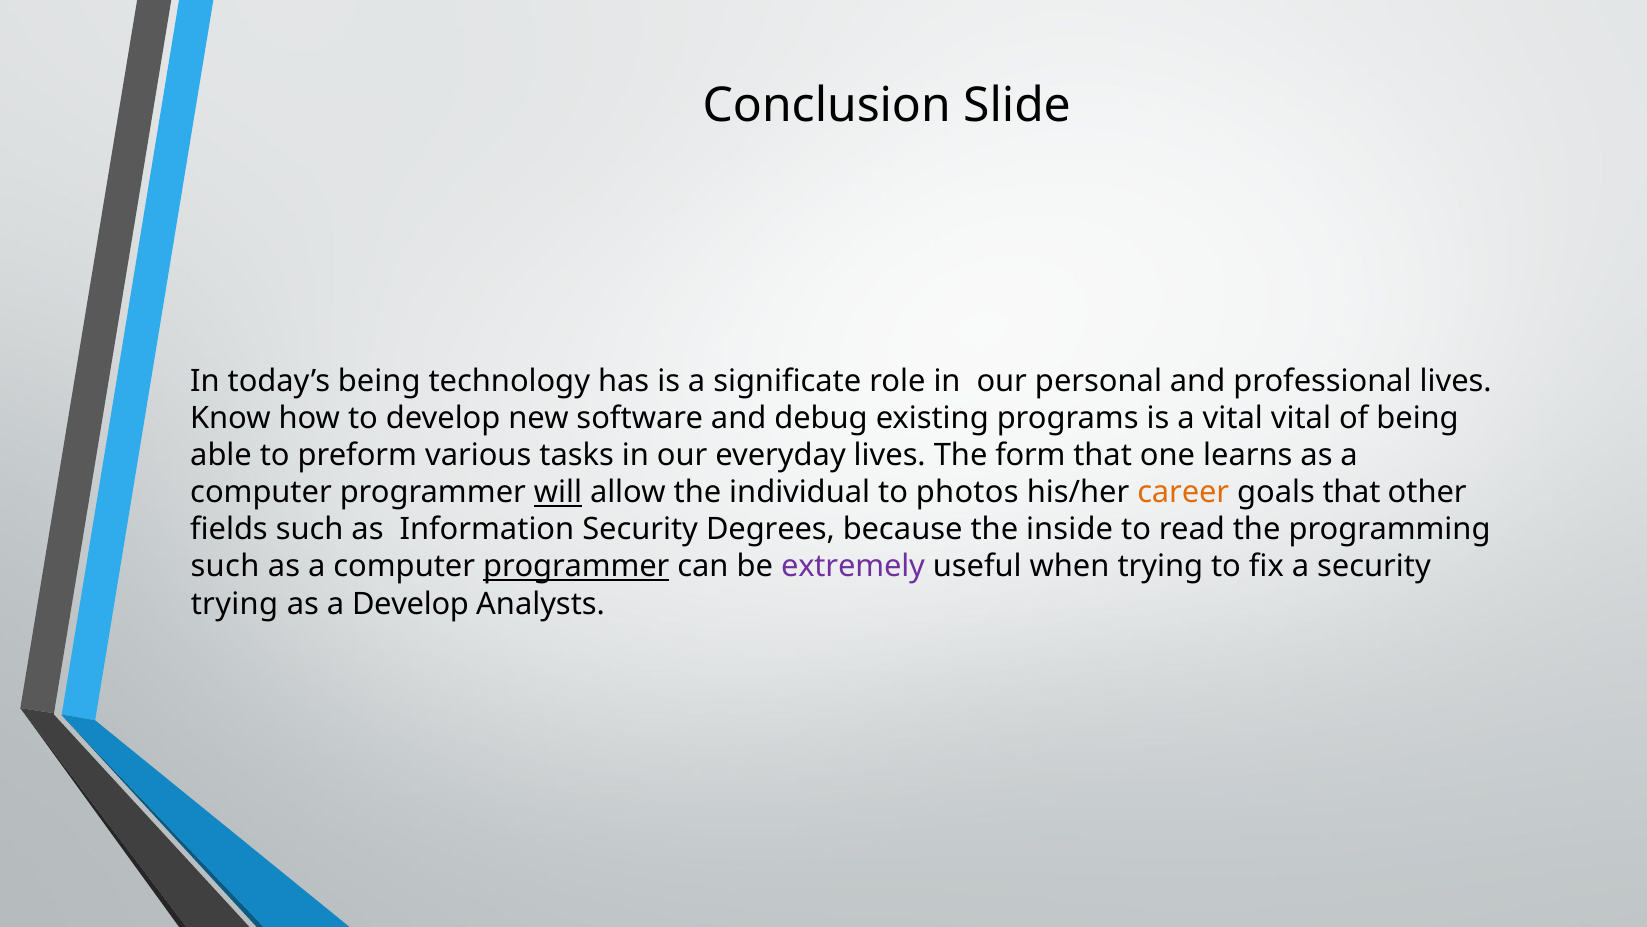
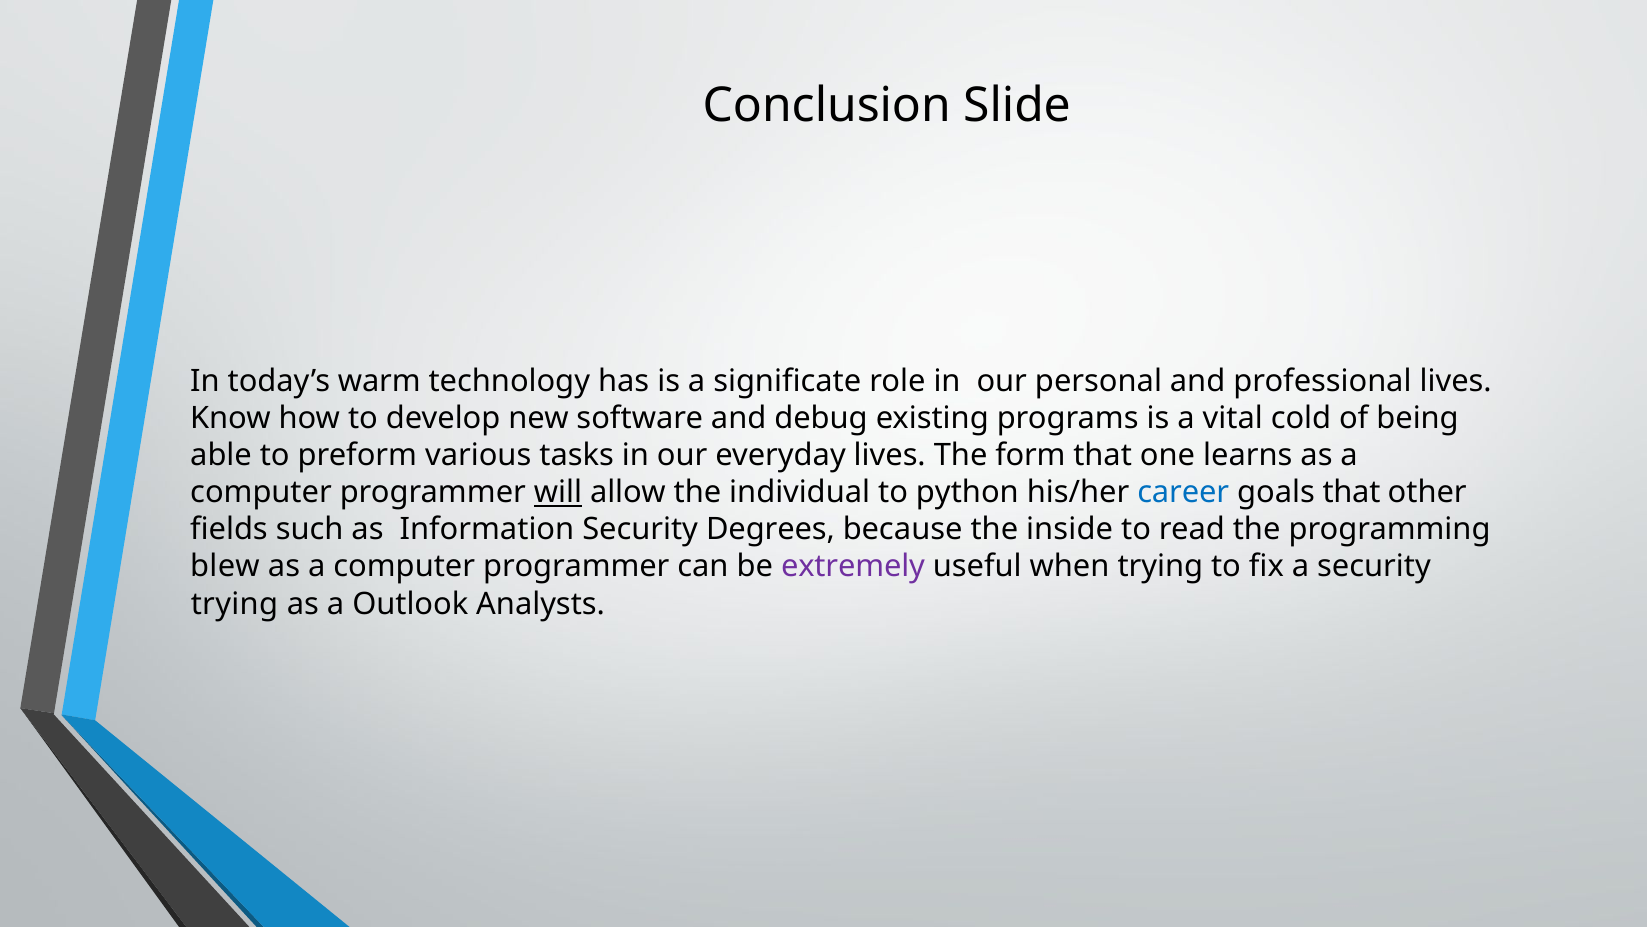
today’s being: being -> warm (379, 381)
vital vital: vital -> cold (1301, 418)
photos: photos -> python (967, 492)
career colour: orange -> blue (1183, 492)
such: such -> blew (225, 566)
programmer underline: present -> none (576, 566)
a Develop: Develop -> Outlook (410, 603)
